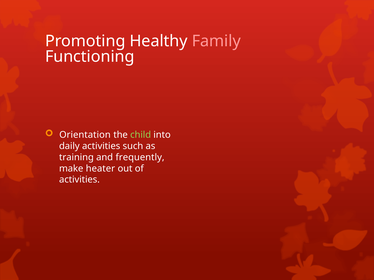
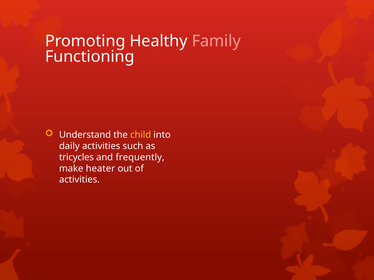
Orientation: Orientation -> Understand (85, 135)
child colour: light green -> yellow (141, 135)
training: training -> tricycles (76, 158)
